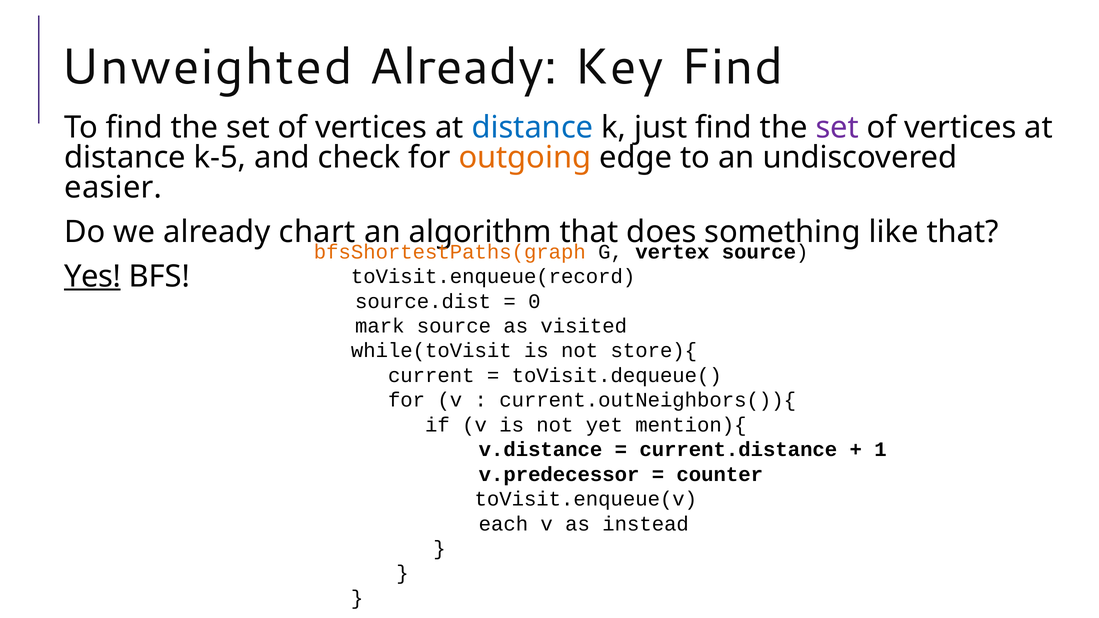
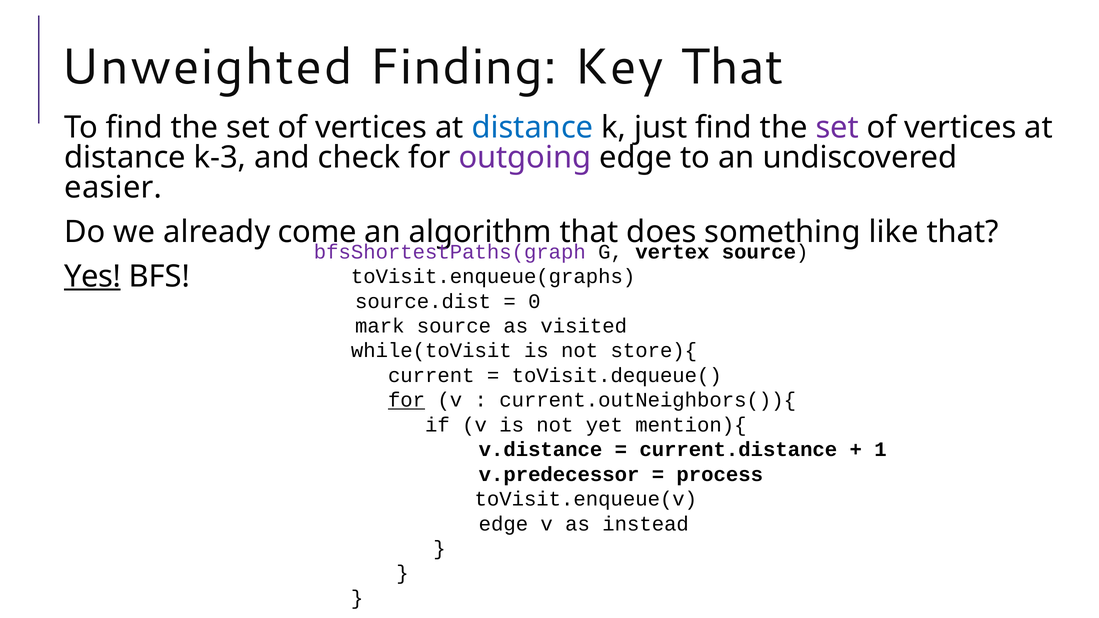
Unweighted Already: Already -> Finding (463, 67)
Key Find: Find -> That (732, 67)
k-5: k-5 -> k-3 (220, 157)
outgoing colour: orange -> purple (525, 157)
chart: chart -> come (317, 232)
bfsShortestPaths(graph colour: orange -> purple (450, 252)
toVisit.enqueue(record: toVisit.enqueue(record -> toVisit.enqueue(graphs (493, 277)
for underline: none -> present (407, 400)
counter: counter -> process (720, 474)
each: each -> edge (503, 524)
